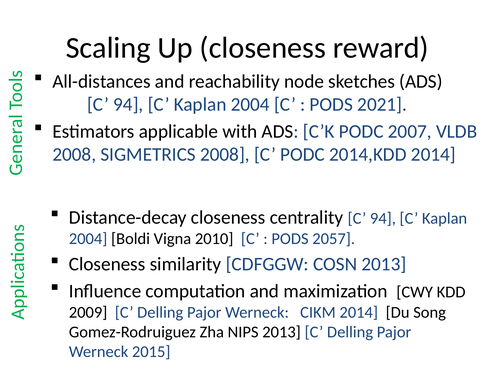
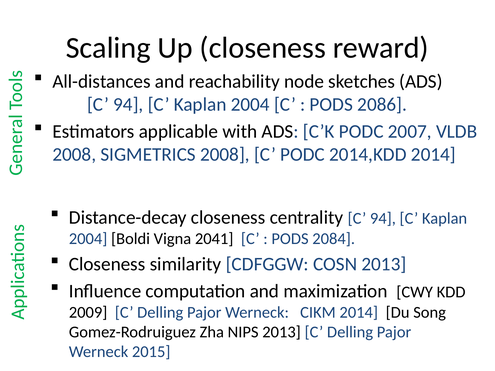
2021: 2021 -> 2086 (382, 104)
2010: 2010 -> 2041 (214, 239)
2057: 2057 -> 2084 (334, 239)
